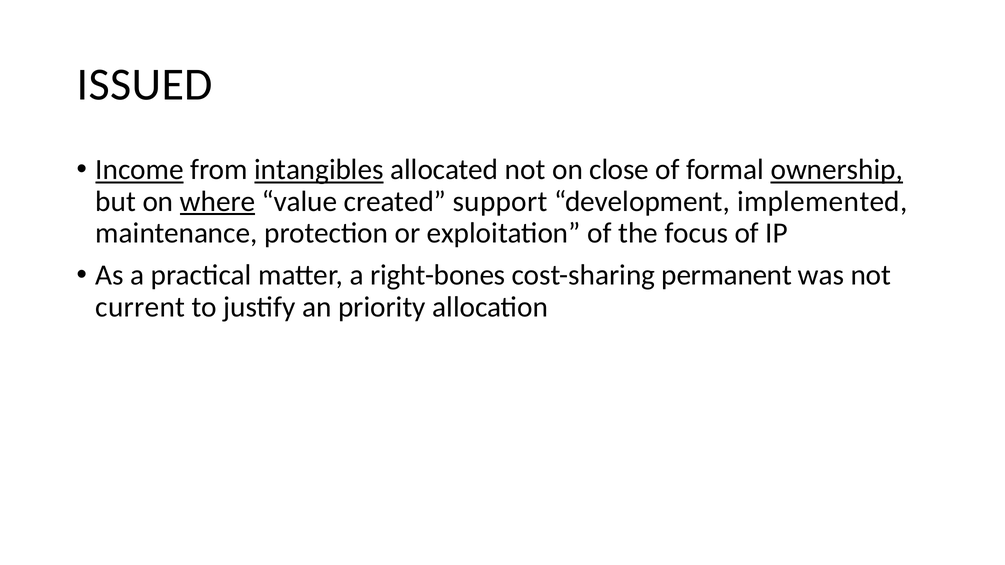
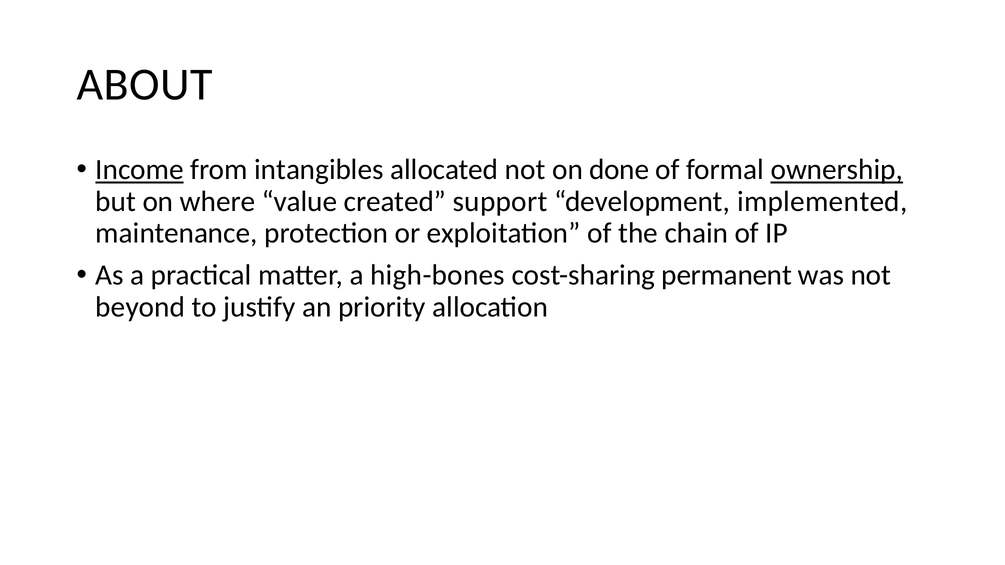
ISSUED: ISSUED -> ABOUT (145, 84)
intangibles underline: present -> none (319, 170)
close: close -> done (619, 170)
where underline: present -> none (218, 202)
focus: focus -> chain (696, 233)
right-bones: right-bones -> high-bones (438, 275)
current: current -> beyond (140, 307)
